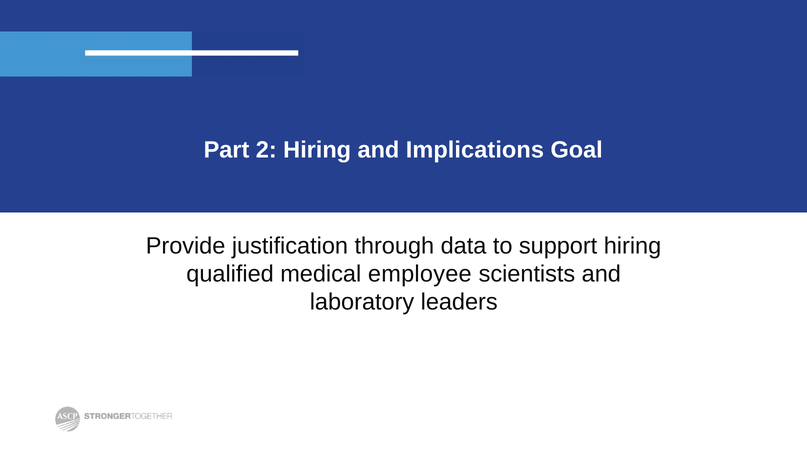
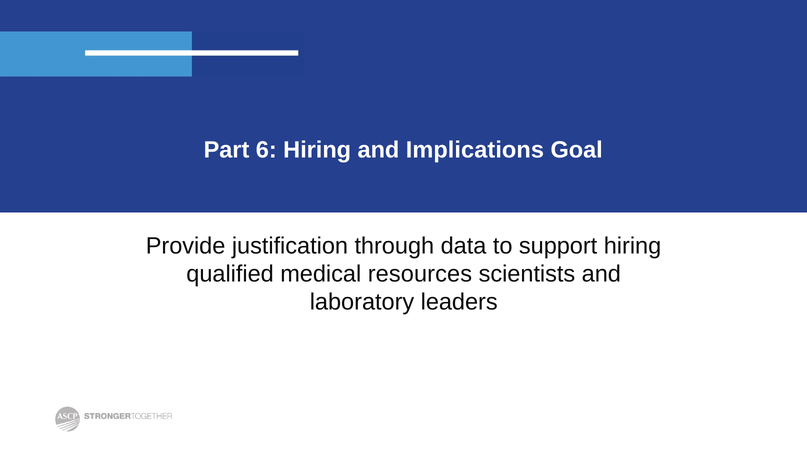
2: 2 -> 6 (266, 150)
employee: employee -> resources (420, 274)
